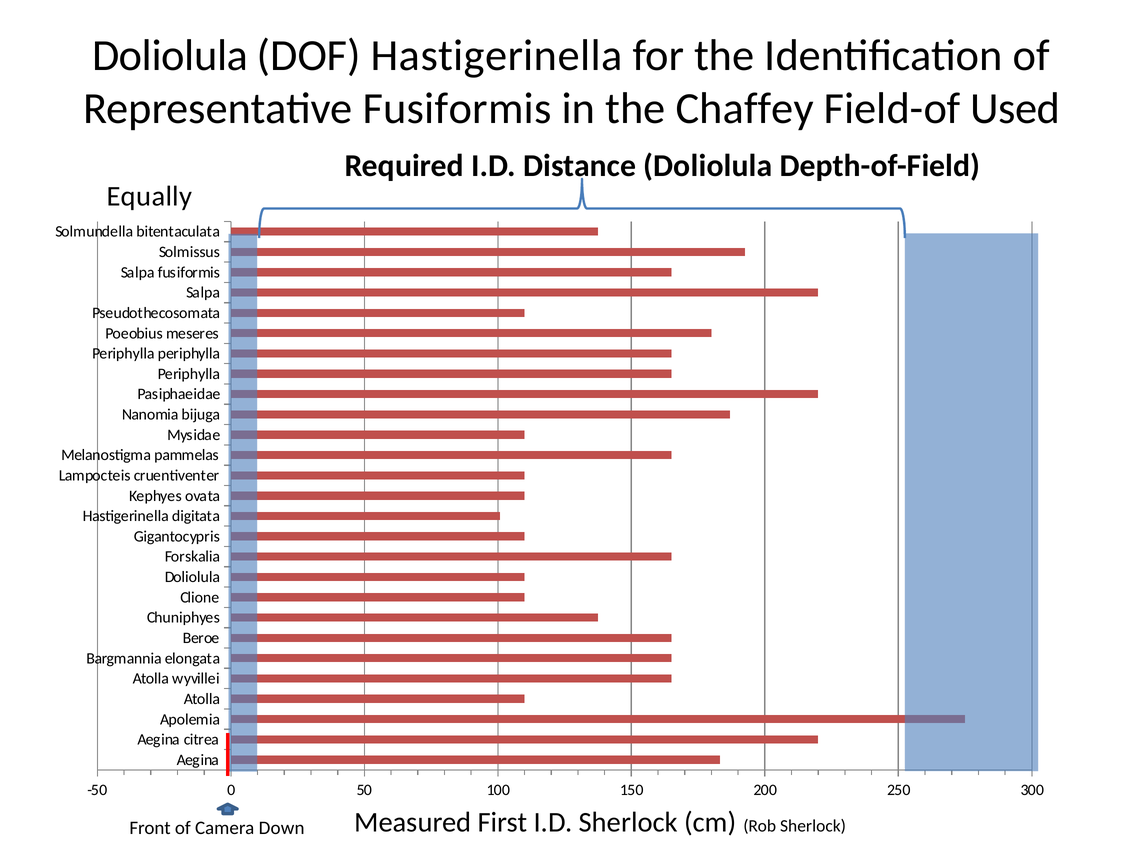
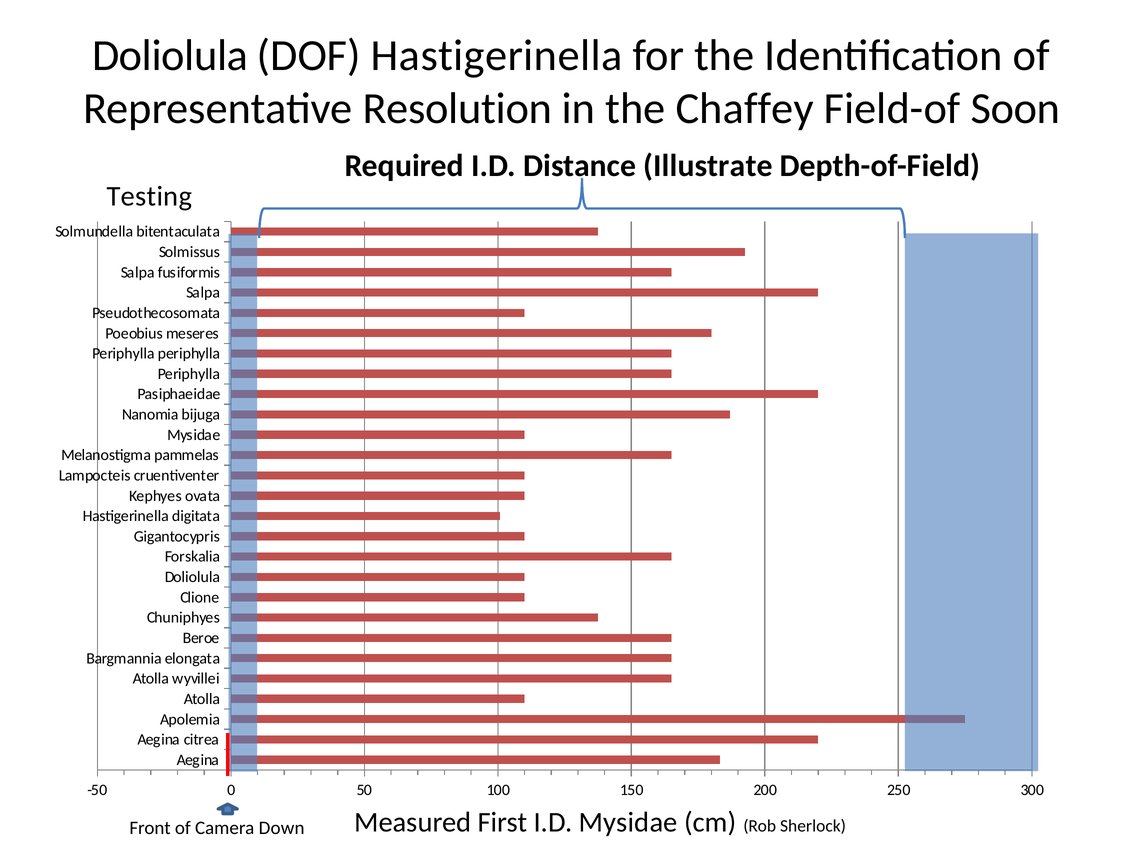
Representative Fusiformis: Fusiformis -> Resolution (457, 109)
Used: Used -> Soon (1015, 109)
Distance Doliolula: Doliolula -> Illustrate (708, 166)
Equally: Equally -> Testing (149, 196)
I.D Sherlock: Sherlock -> Mysidae (628, 823)
